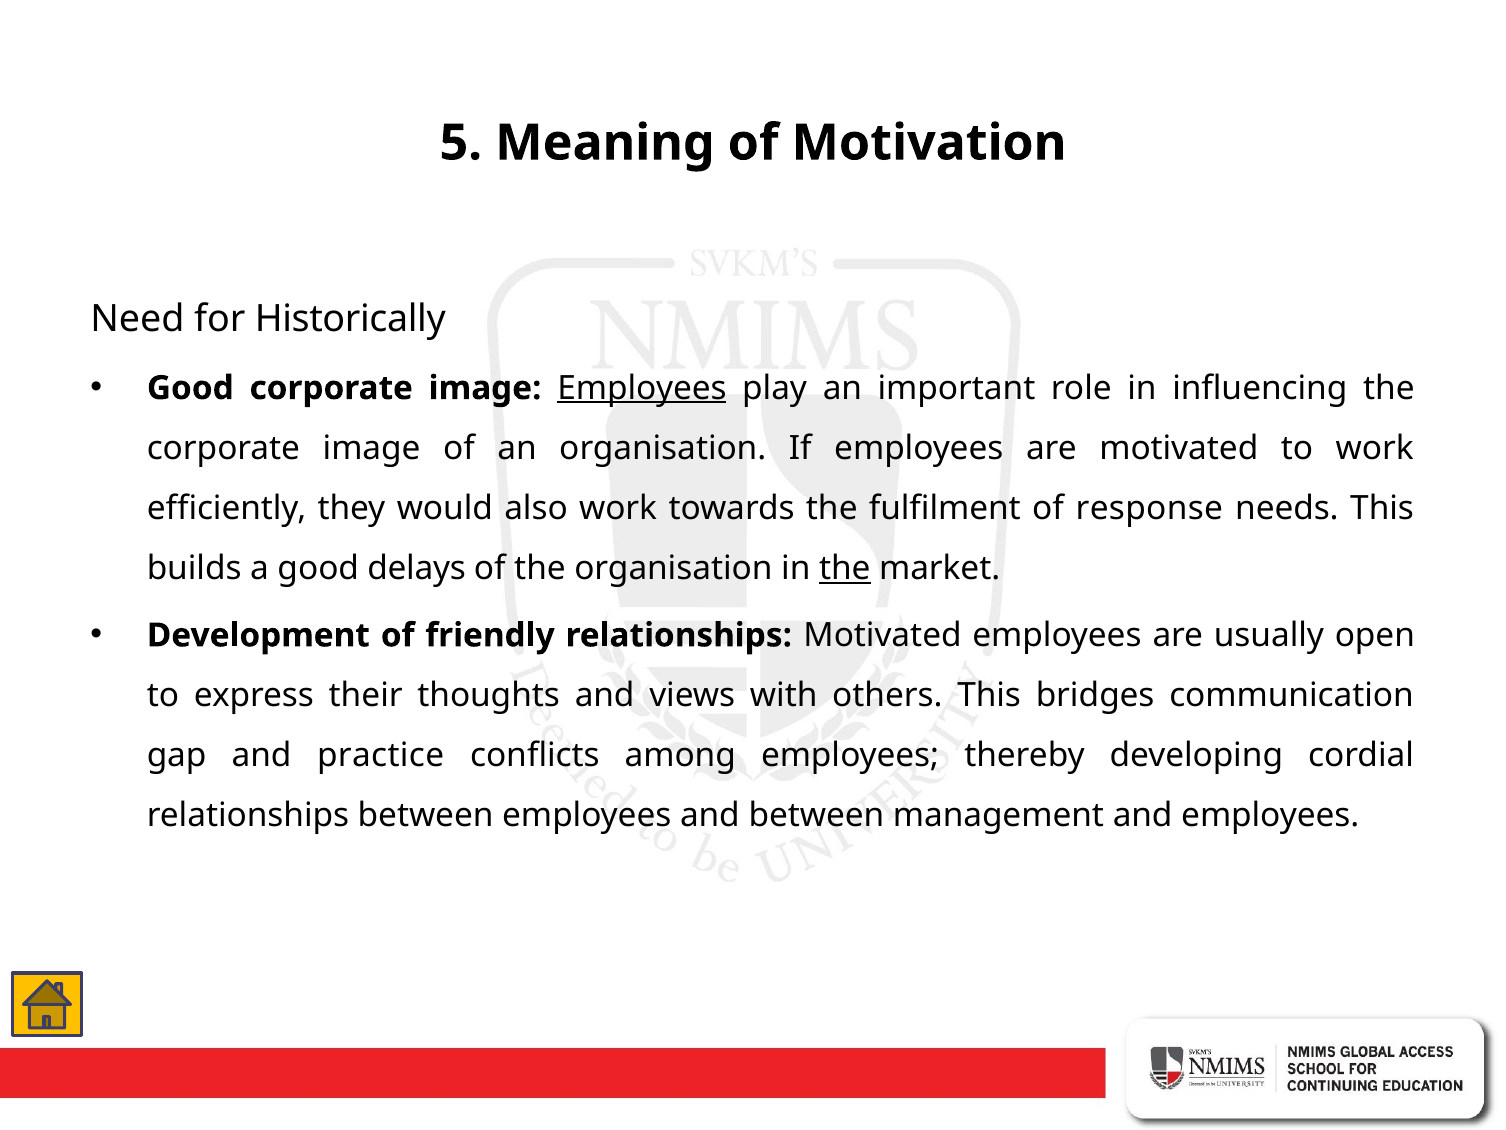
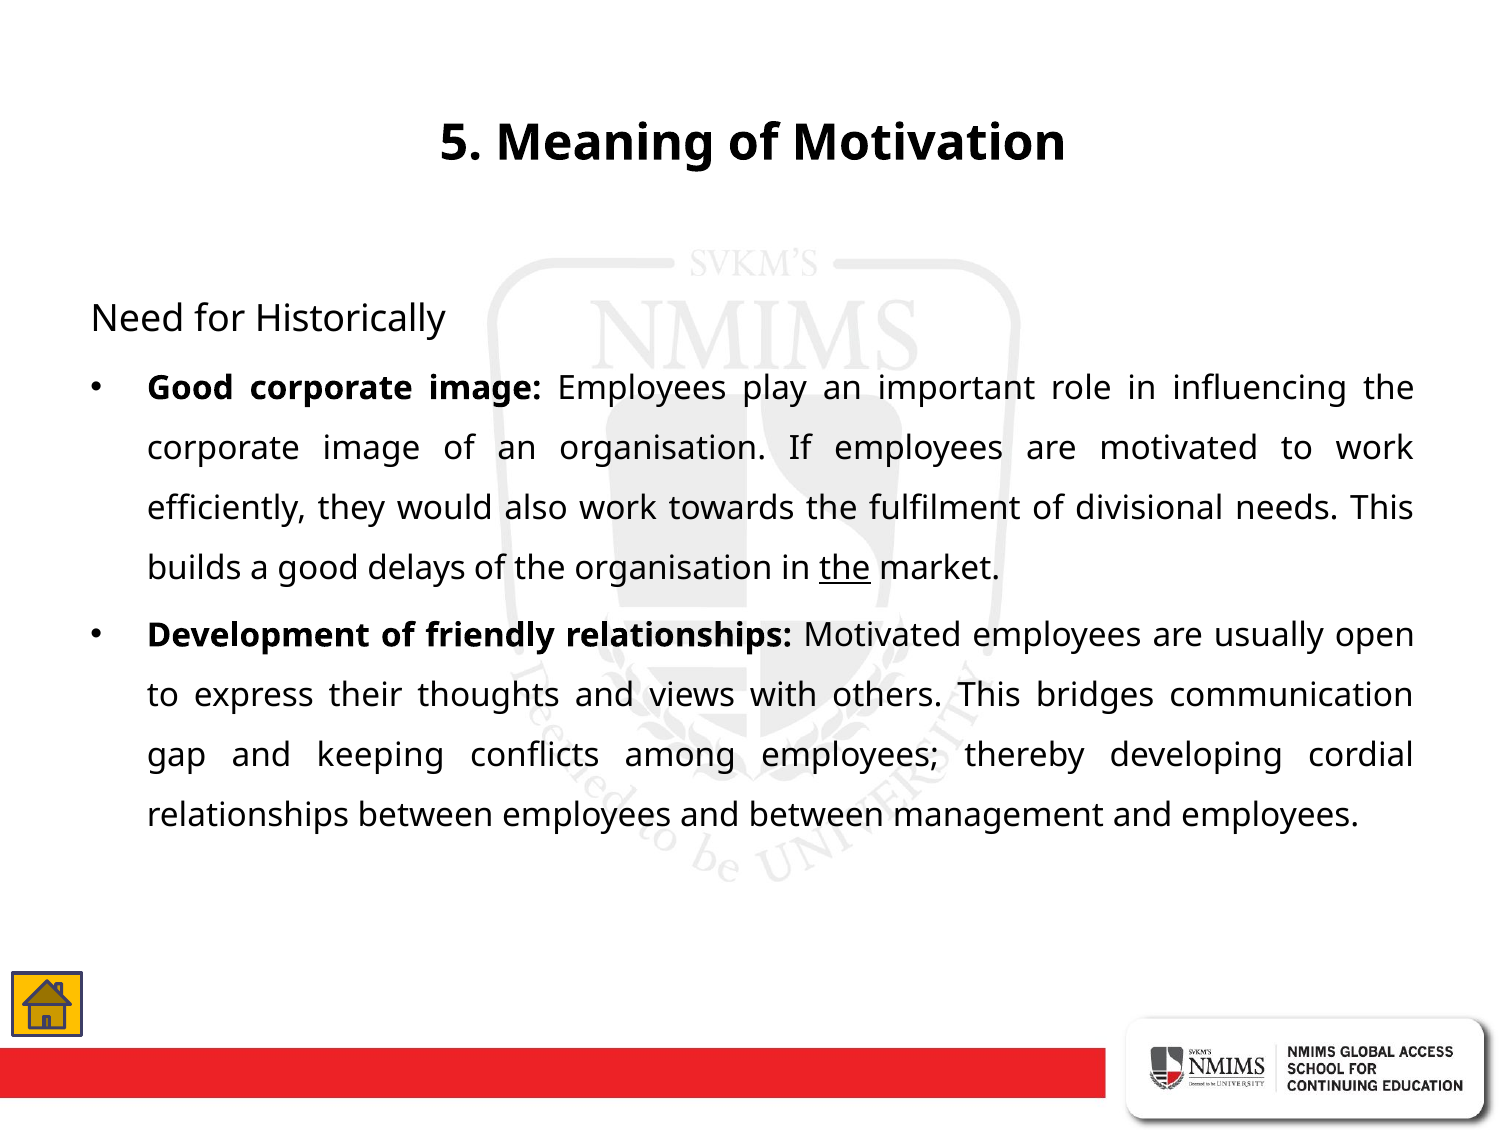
Employees underline: present -> none (642, 388)
response: response -> divisional (1149, 508)
practice: practice -> keeping (381, 755)
